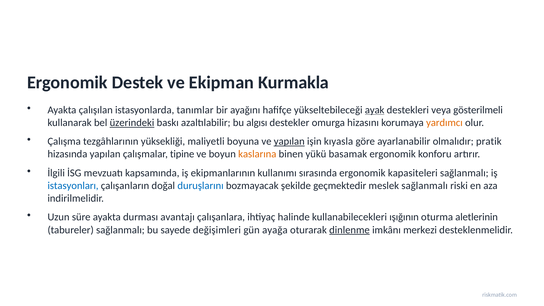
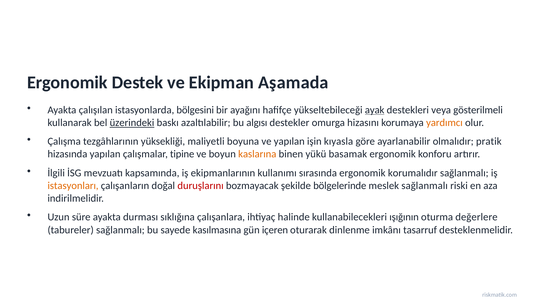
Kurmakla: Kurmakla -> Aşamada (293, 83)
tanımlar: tanımlar -> bölgesini (195, 110)
yapılan underline: present -> none (289, 141)
kapasiteleri: kapasiteleri -> korumalıdır (413, 173)
istasyonları colour: blue -> orange (73, 186)
duruşlarını colour: blue -> red (201, 186)
geçmektedir: geçmektedir -> bölgelerinde (340, 186)
avantajı: avantajı -> sıklığına (178, 217)
aletlerinin: aletlerinin -> değerlere (476, 217)
değişimleri: değişimleri -> kasılmasına (217, 230)
ayağa: ayağa -> içeren (275, 230)
dinlenme underline: present -> none (349, 230)
merkezi: merkezi -> tasarruf (420, 230)
